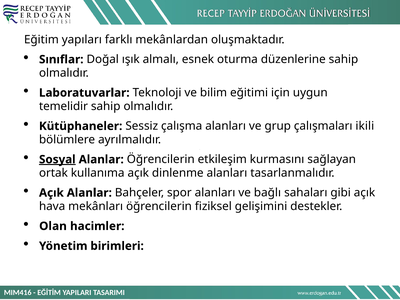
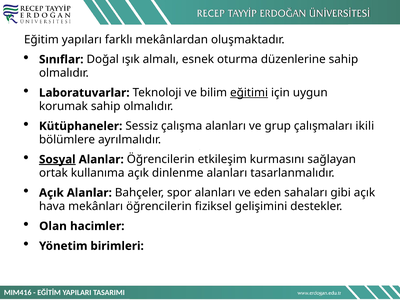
eğitimi underline: none -> present (249, 93)
temelidir: temelidir -> korumak (63, 106)
bağlı: bağlı -> eden (268, 193)
